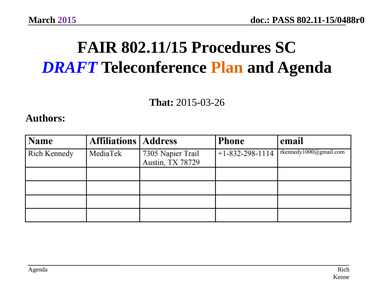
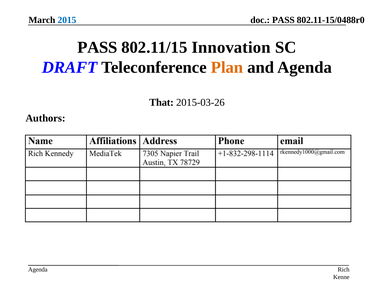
2015 colour: purple -> blue (67, 20)
FAIR: FAIR -> PASS (97, 47)
Procedures: Procedures -> Innovation (231, 47)
